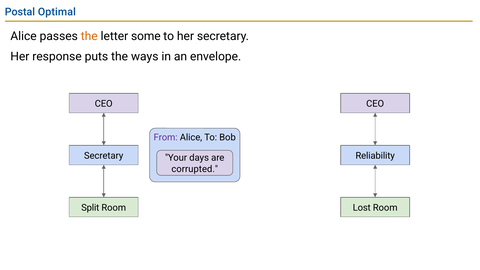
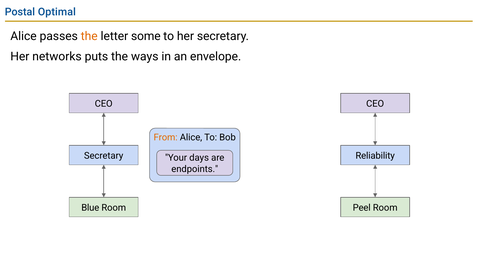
response: response -> networks (57, 57)
From colour: purple -> orange (166, 137)
corrupted: corrupted -> endpoints (195, 169)
Split: Split -> Blue (90, 208)
Lost: Lost -> Peel (362, 208)
